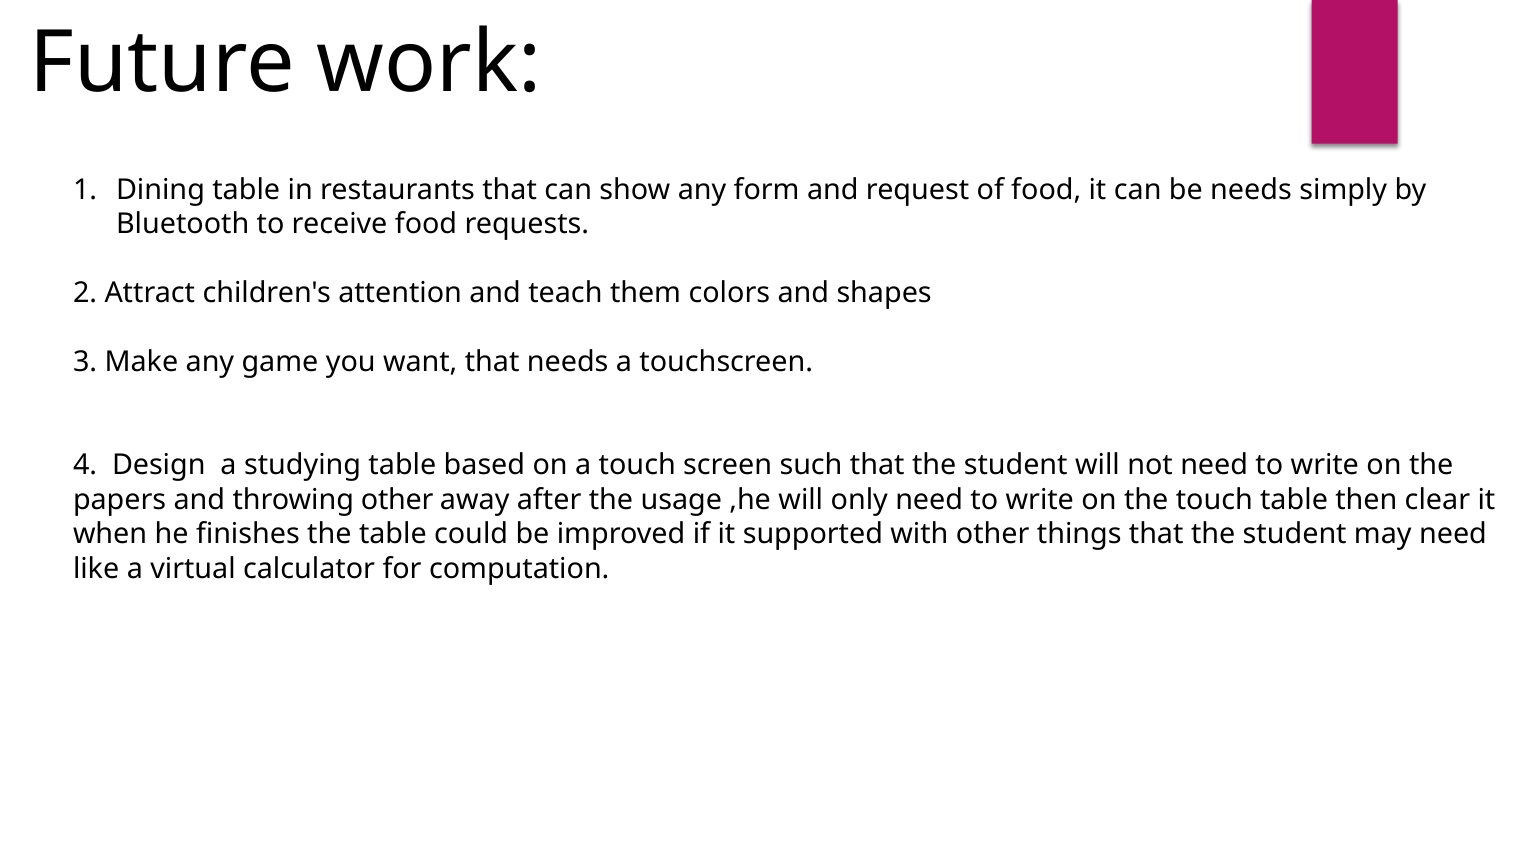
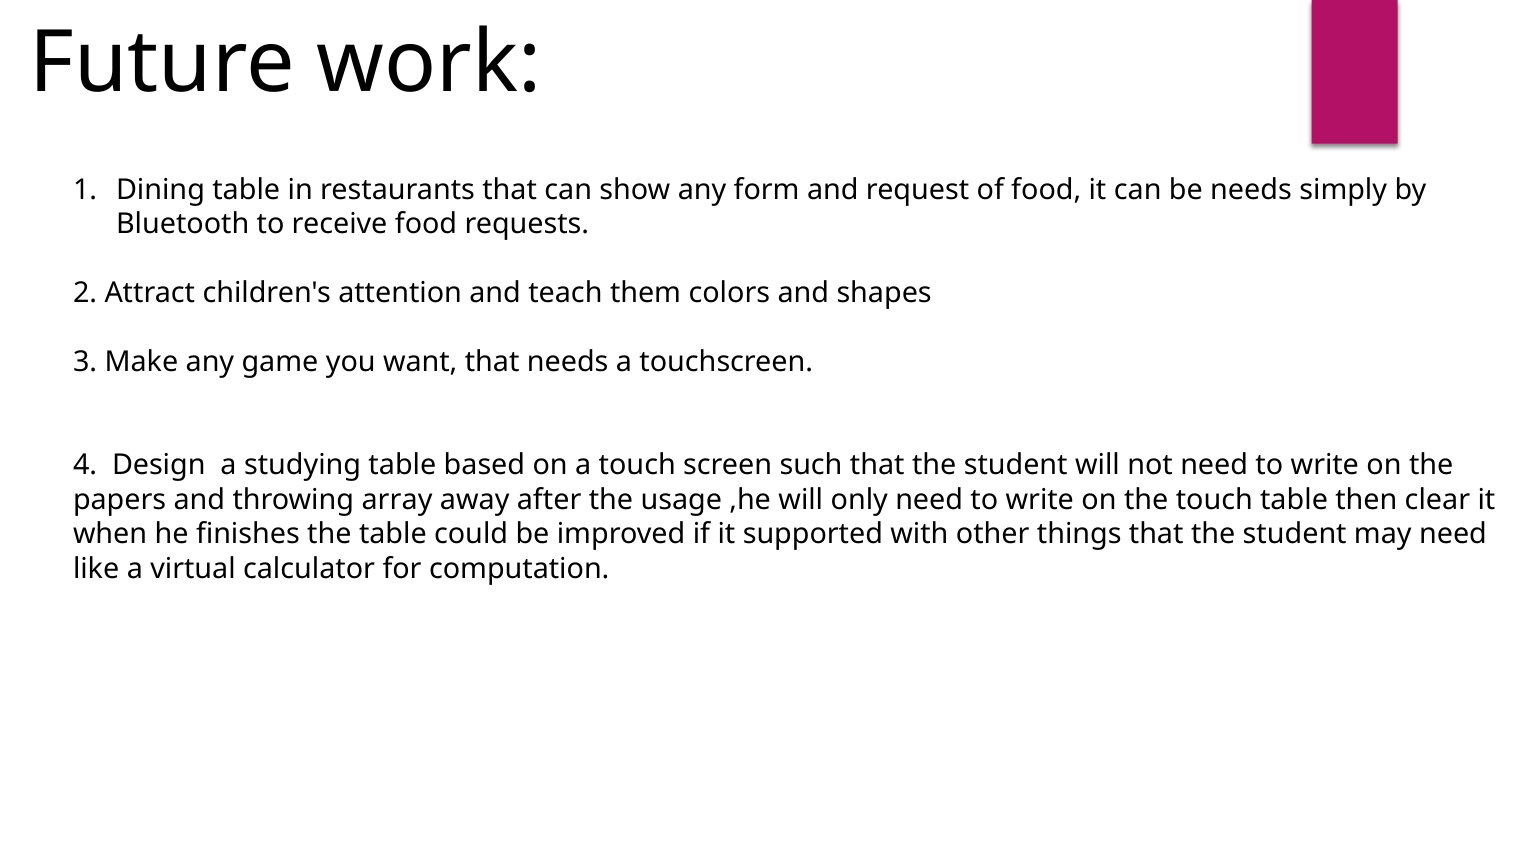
throwing other: other -> array (397, 500)
